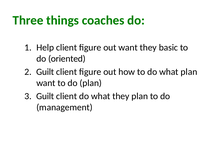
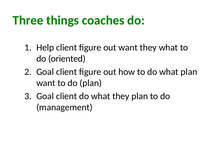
they basic: basic -> what (168, 47)
Guilt: Guilt -> Goal (45, 72)
Guilt: Guilt -> Goal (45, 96)
